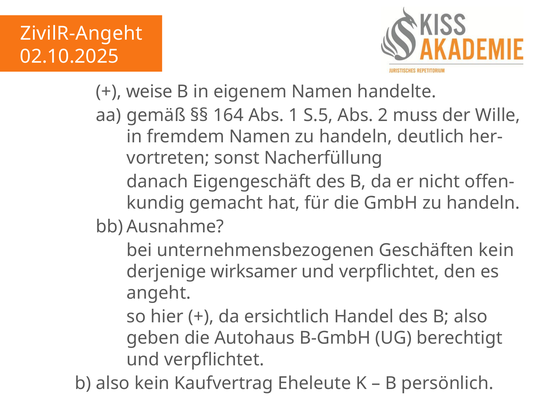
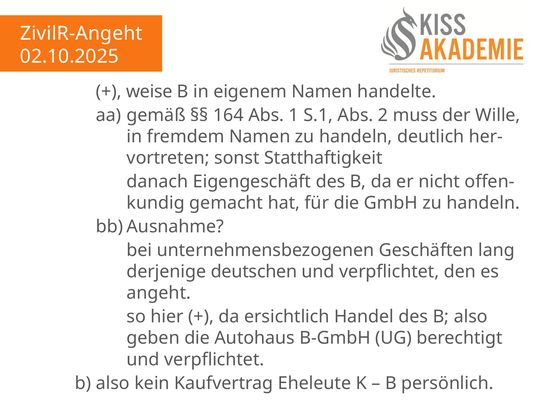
S.5: S.5 -> S.1 (318, 115)
Nacherfüllung: Nacherfüllung -> Statthaftigkeit (323, 158)
Geschäften kein: kein -> lang (497, 250)
wirksamer: wirksamer -> deutschen (254, 272)
